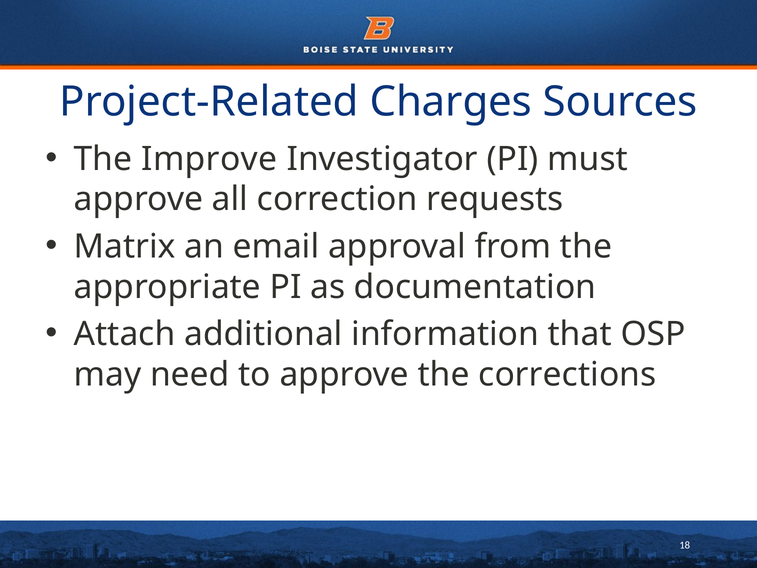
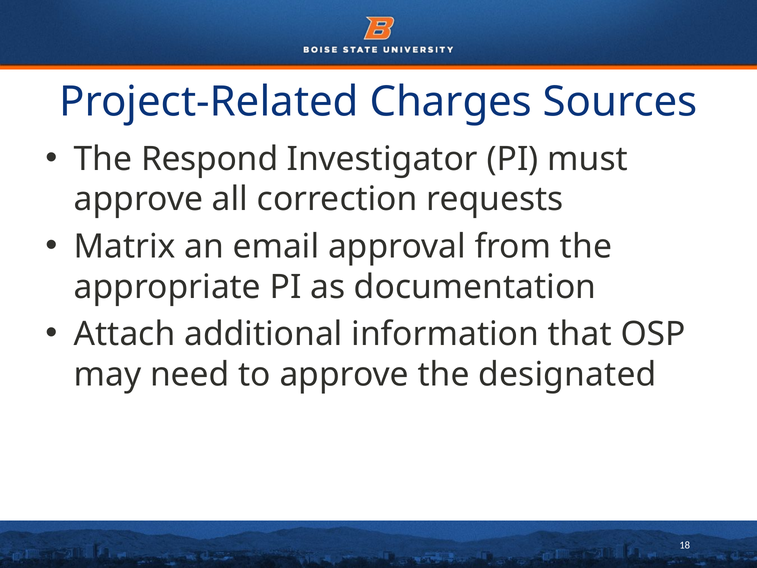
Improve: Improve -> Respond (210, 159)
corrections: corrections -> designated (567, 374)
